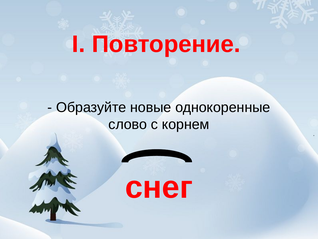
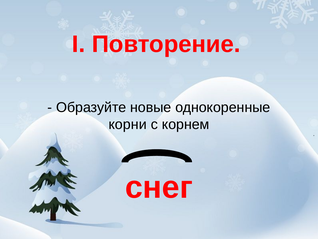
слово: слово -> корни (128, 124)
